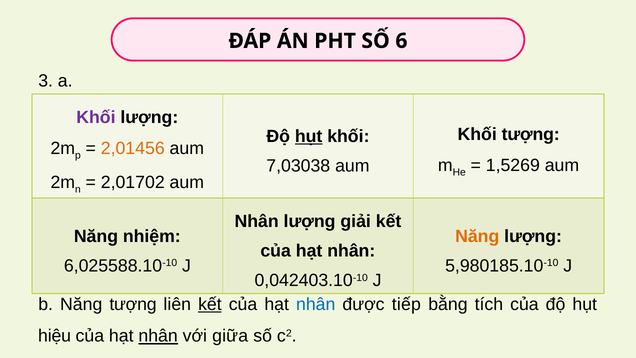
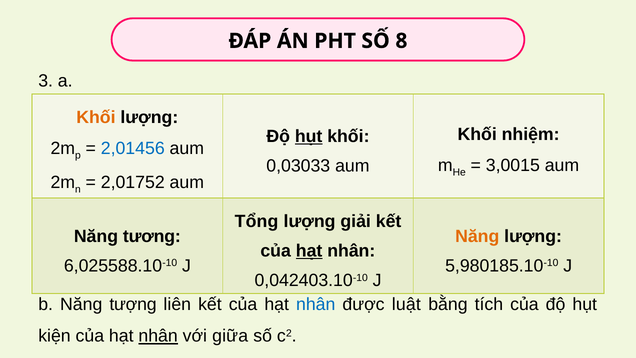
6: 6 -> 8 (401, 41)
Khối colour: purple -> orange (96, 117)
Khối tượng: tượng -> nhiệm (531, 134)
2,01456 colour: orange -> blue (133, 148)
1,5269: 1,5269 -> 3,0015 (513, 165)
7,03038: 7,03038 -> 0,03033 (298, 166)
2,01702: 2,01702 -> 2,01752 (133, 182)
Nhân: Nhân -> Tổng (257, 221)
nhiệm: nhiệm -> tương (152, 236)
hạt underline: none -> present (309, 251)
kết underline: present -> none (210, 304)
tiếp: tiếp -> luật (406, 304)
hiệu: hiệu -> kiện (54, 336)
